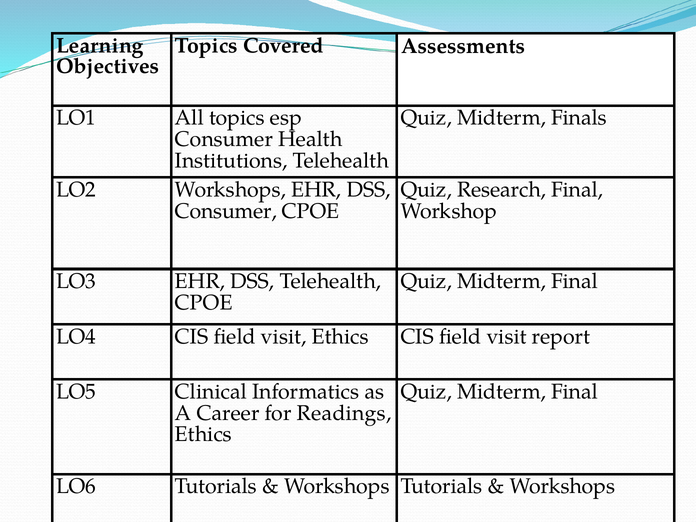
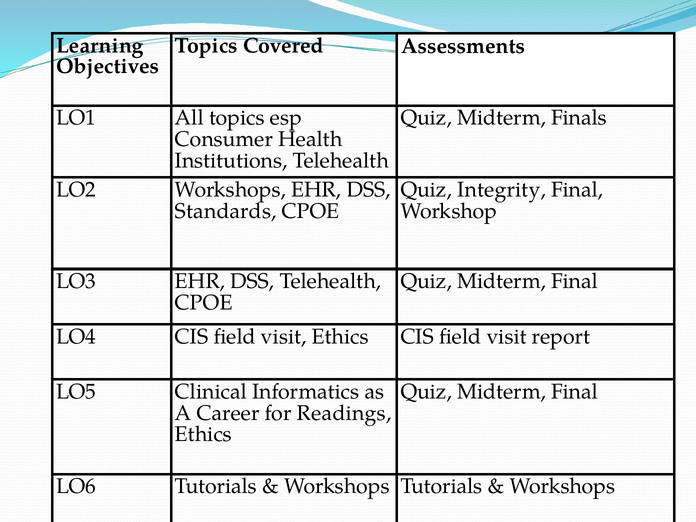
Research: Research -> Integrity (502, 190)
Consumer: Consumer -> Standards (226, 211)
